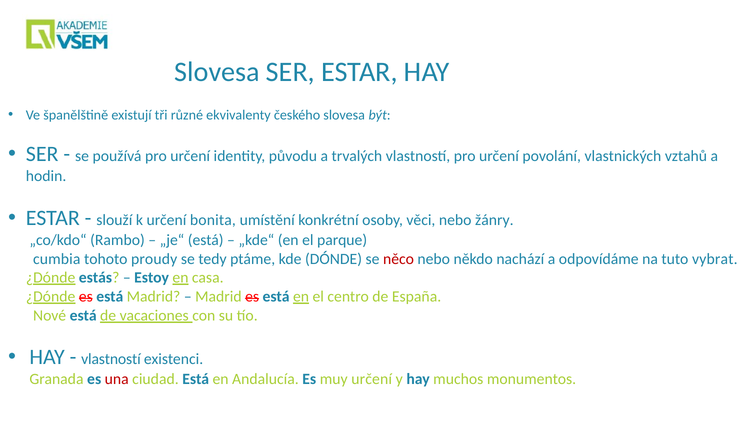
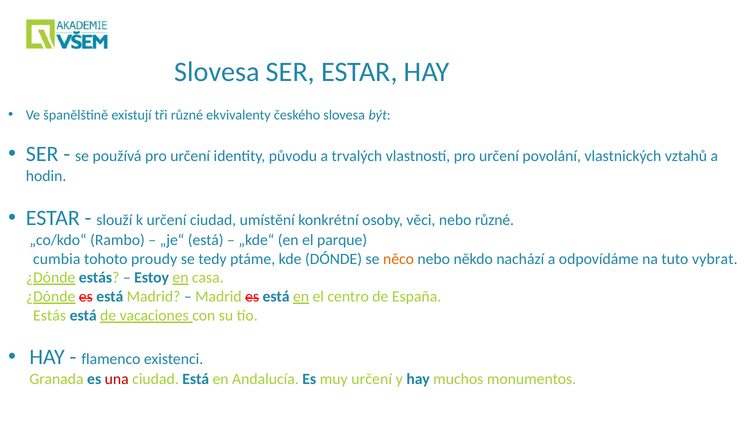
určení bonita: bonita -> ciudad (213, 220)
nebo žánry: žánry -> různé (494, 220)
něco colour: red -> orange (398, 259)
Nové: Nové -> Estás (50, 315)
vlastností: vlastností -> flamenco (111, 359)
